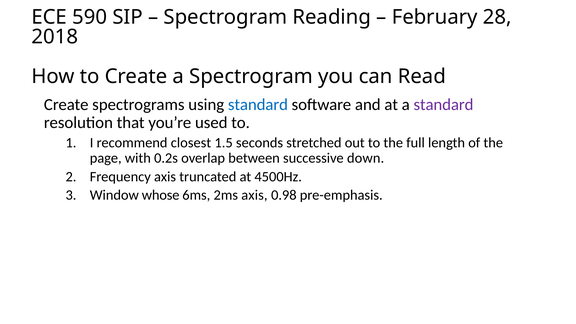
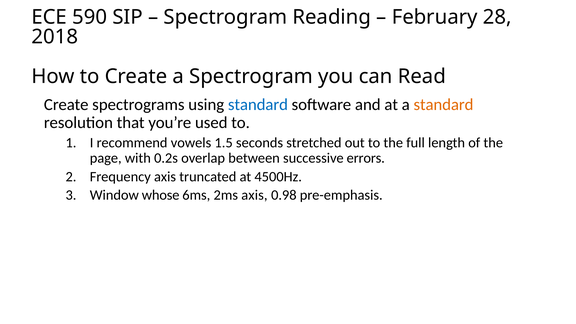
standard colour: purple -> orange (444, 105)
closest: closest -> vowels (191, 143)
down: down -> errors (366, 158)
